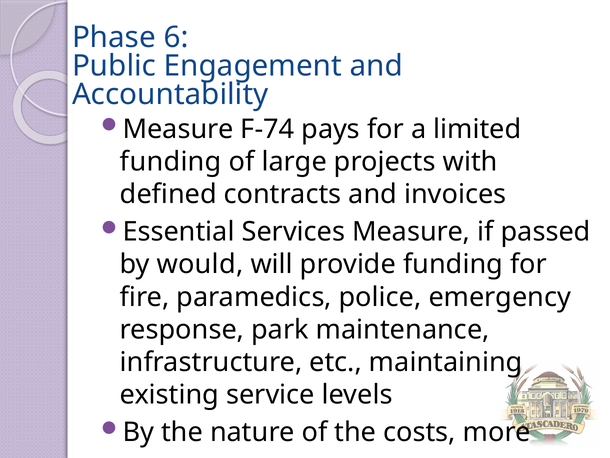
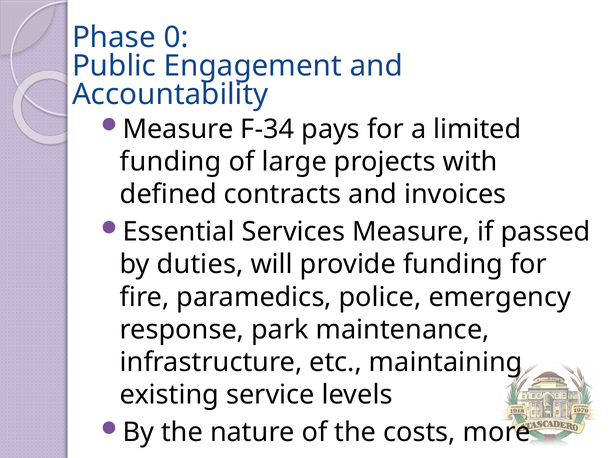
6: 6 -> 0 (176, 37)
F-74: F-74 -> F-34 (267, 129)
would: would -> duties (200, 264)
